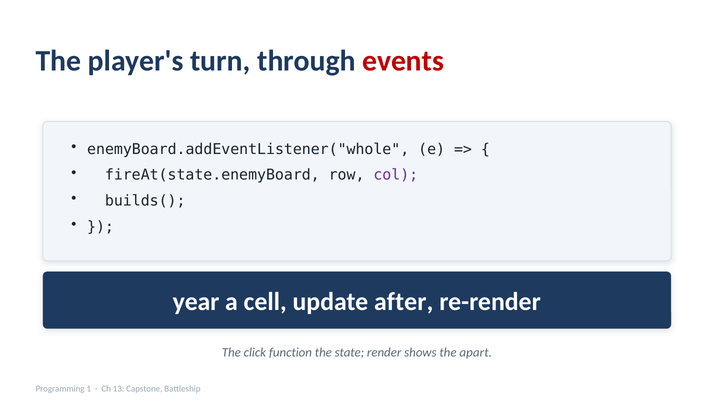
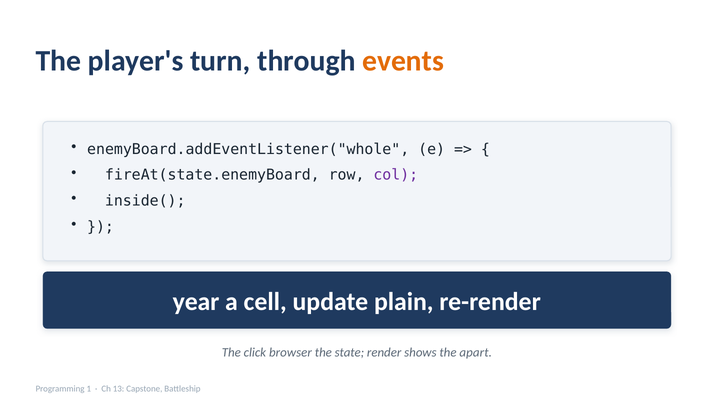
events colour: red -> orange (403, 61)
builds(: builds( -> inside( (145, 201)
after: after -> plain (404, 302)
function: function -> browser (290, 352)
